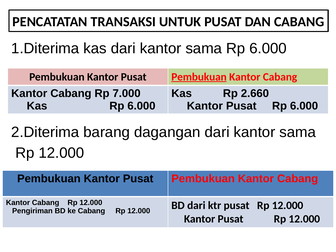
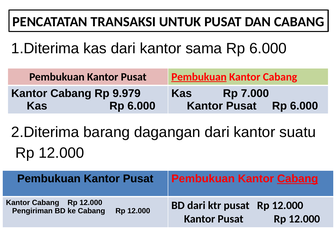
7.000: 7.000 -> 9.979 (127, 93)
2.660: 2.660 -> 7.000 (255, 93)
dagangan dari kantor sama: sama -> suatu (298, 132)
Cabang underline: none -> present (298, 179)
